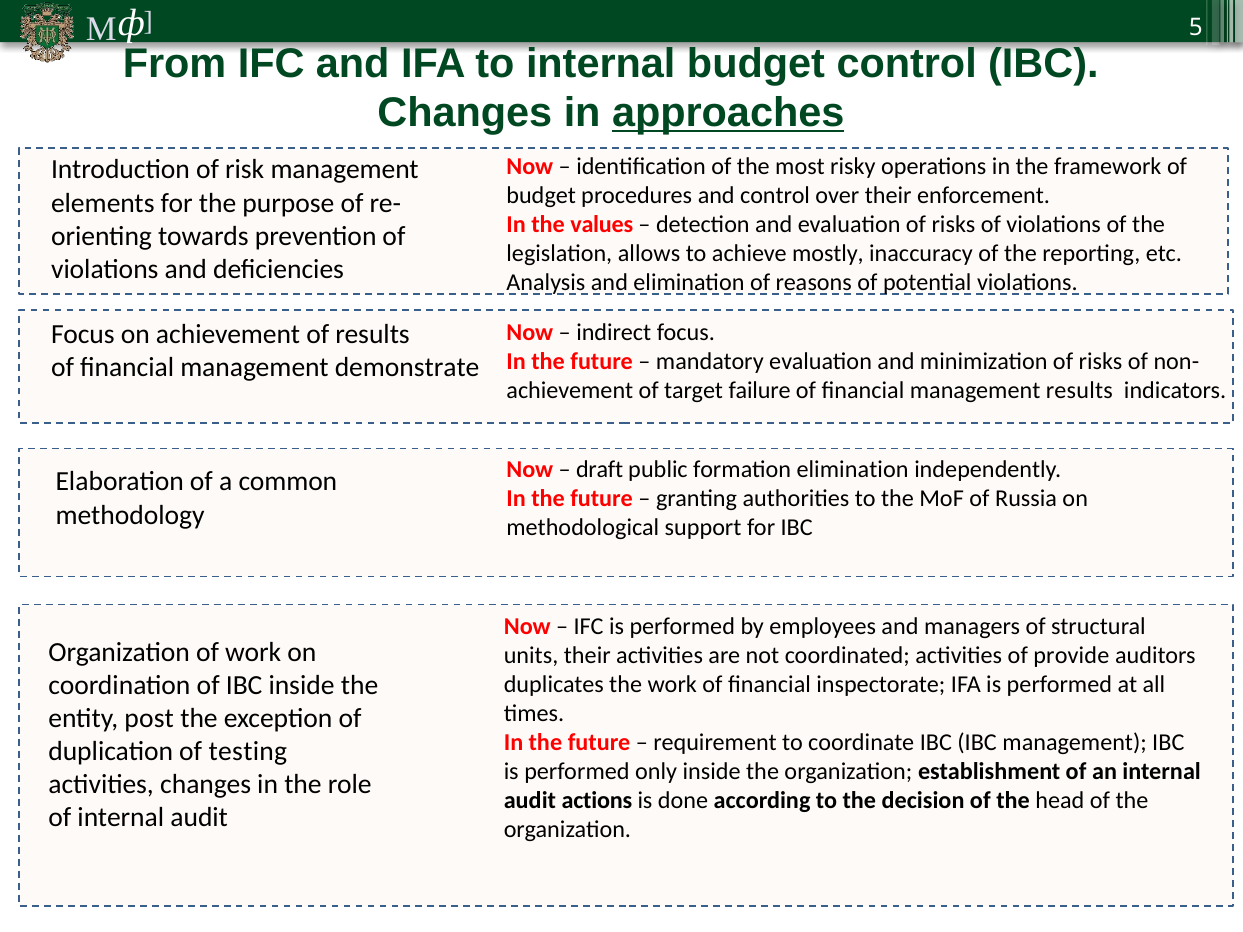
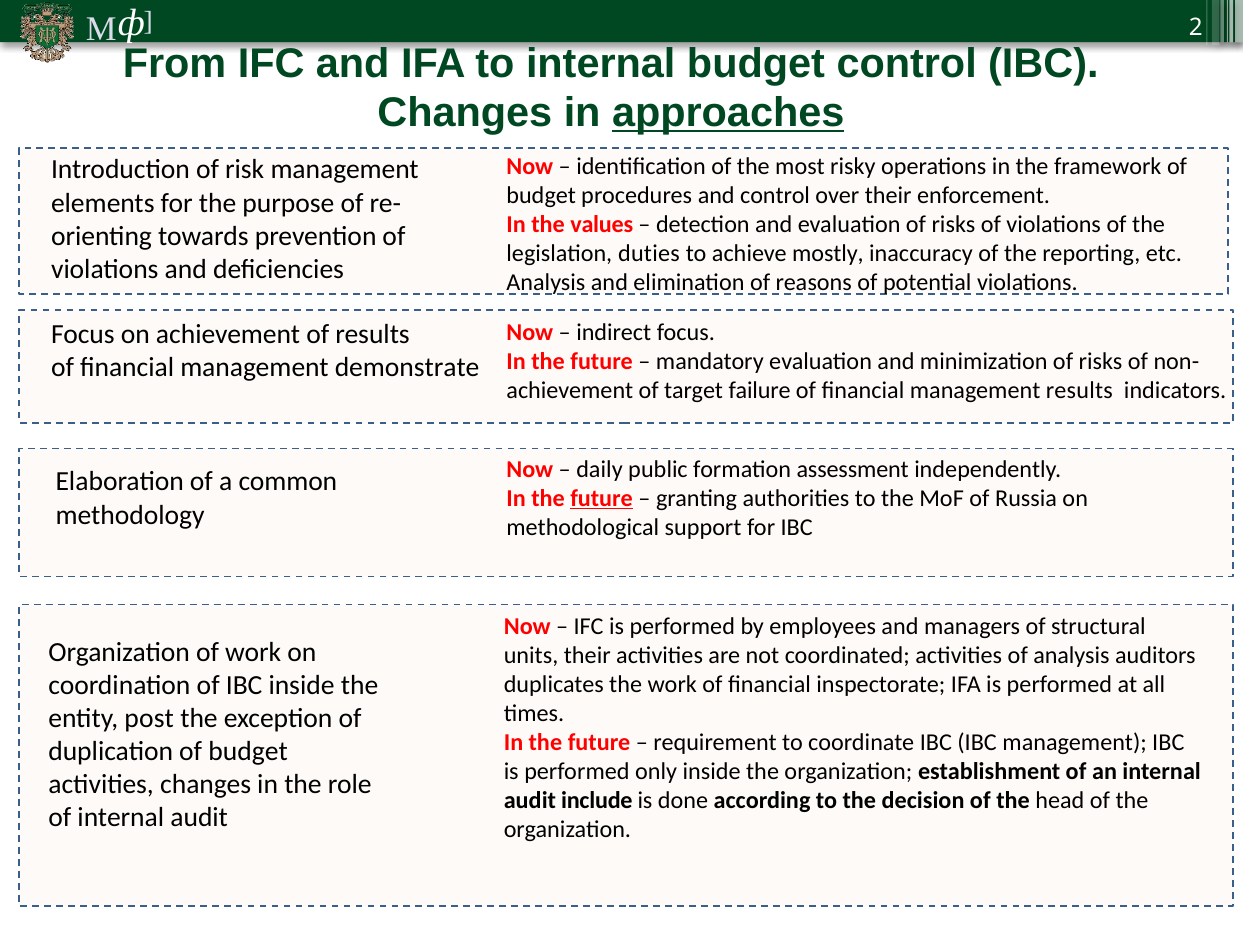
5: 5 -> 2 (1196, 27)
allows: allows -> duties (649, 254)
draft: draft -> daily (599, 469)
formation elimination: elimination -> assessment (853, 469)
future underline: none -> present (602, 498)
of provide: provide -> analysis (1071, 656)
duplication of testing: testing -> budget (248, 752)
actions: actions -> include (597, 801)
